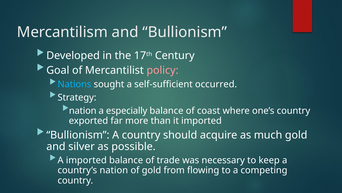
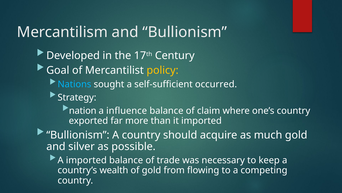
policy colour: pink -> yellow (162, 70)
especially: especially -> influence (127, 110)
coast: coast -> claim (209, 110)
country’s nation: nation -> wealth (114, 170)
